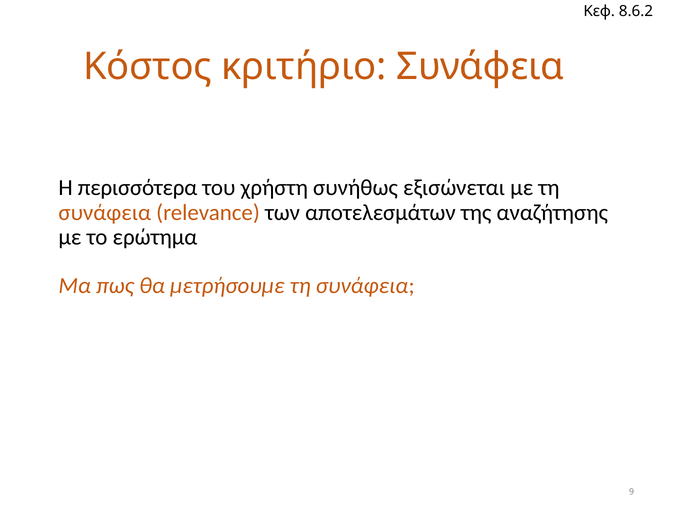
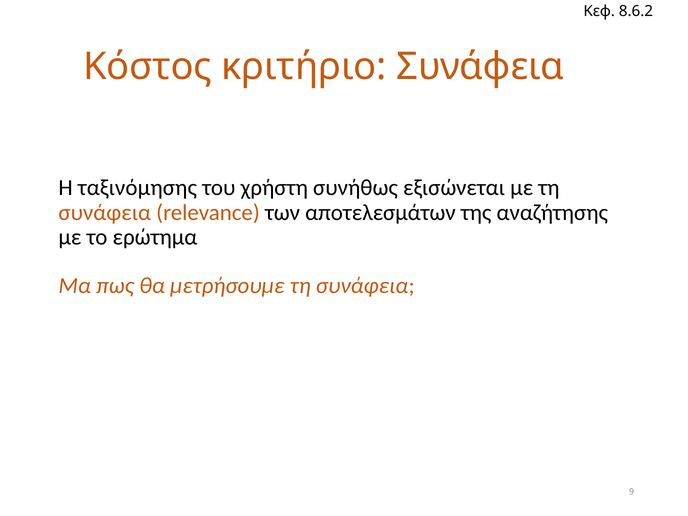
περισσότερα: περισσότερα -> ταξινόμησης (137, 188)
